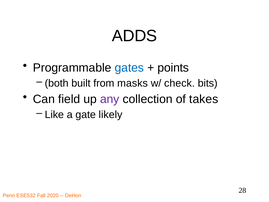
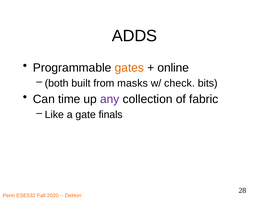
gates colour: blue -> orange (129, 68)
points: points -> online (173, 68)
field: field -> time (69, 99)
takes: takes -> fabric (204, 99)
likely: likely -> finals (111, 114)
